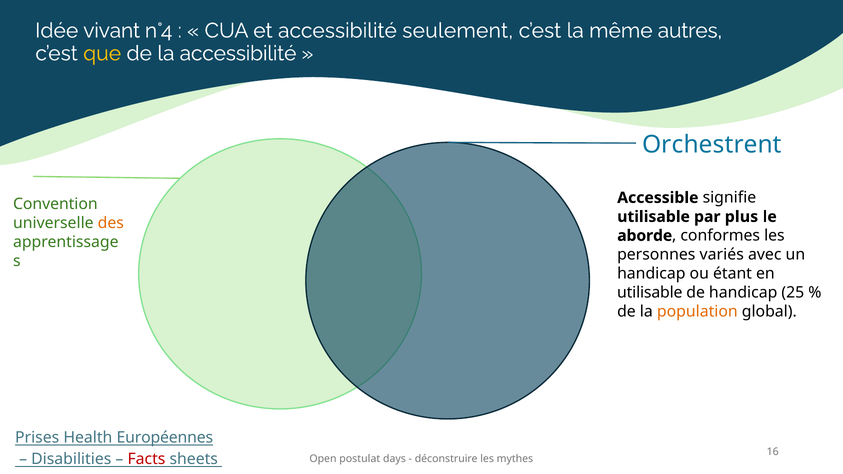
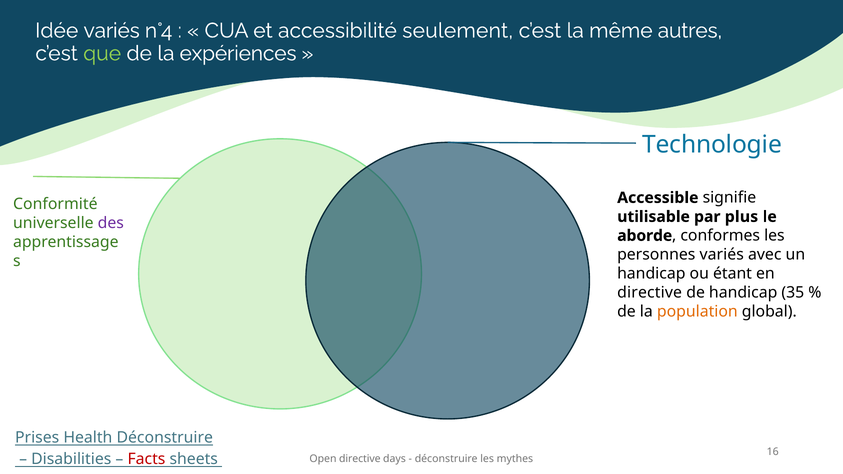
Idée vivant: vivant -> variés (112, 31)
que colour: yellow -> light green (102, 53)
la accessibilité: accessibilité -> expériences (238, 53)
Orchestrent: Orchestrent -> Technologie (712, 145)
Convention: Convention -> Conformité (55, 204)
des colour: orange -> purple (111, 223)
utilisable: utilisable -> directive (650, 293)
25: 25 -> 35 (793, 293)
Health Européennes: Européennes -> Déconstruire (165, 438)
Open postulat: postulat -> directive (360, 459)
